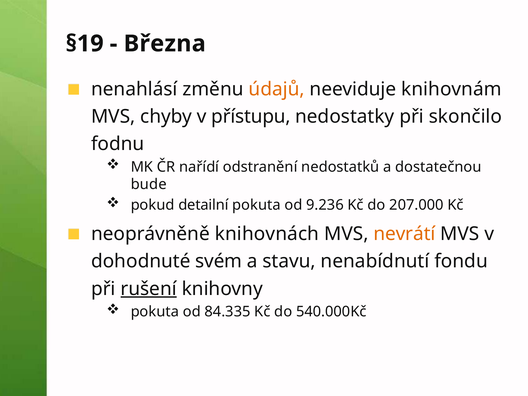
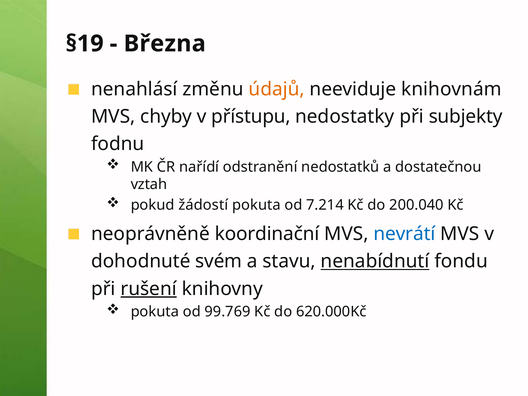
skončilo: skončilo -> subjekty (466, 117)
bude: bude -> vztah (149, 184)
detailní: detailní -> žádostí (203, 205)
9.236: 9.236 -> 7.214 (325, 205)
207.000: 207.000 -> 200.040 (416, 205)
knihovnách: knihovnách -> koordinační (267, 234)
nevrátí colour: orange -> blue (404, 234)
nenabídnutí underline: none -> present (375, 261)
84.335: 84.335 -> 99.769 (228, 312)
540.000Kč: 540.000Kč -> 620.000Kč (331, 312)
